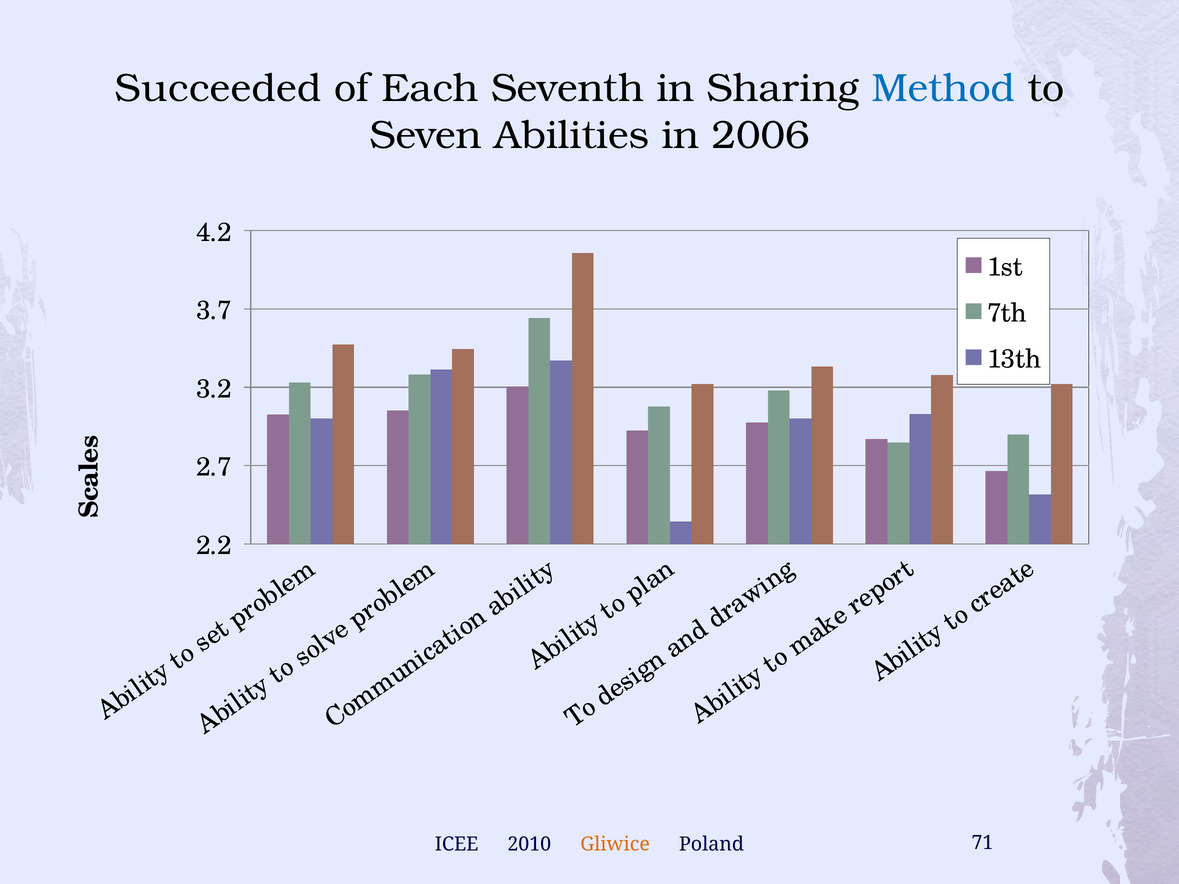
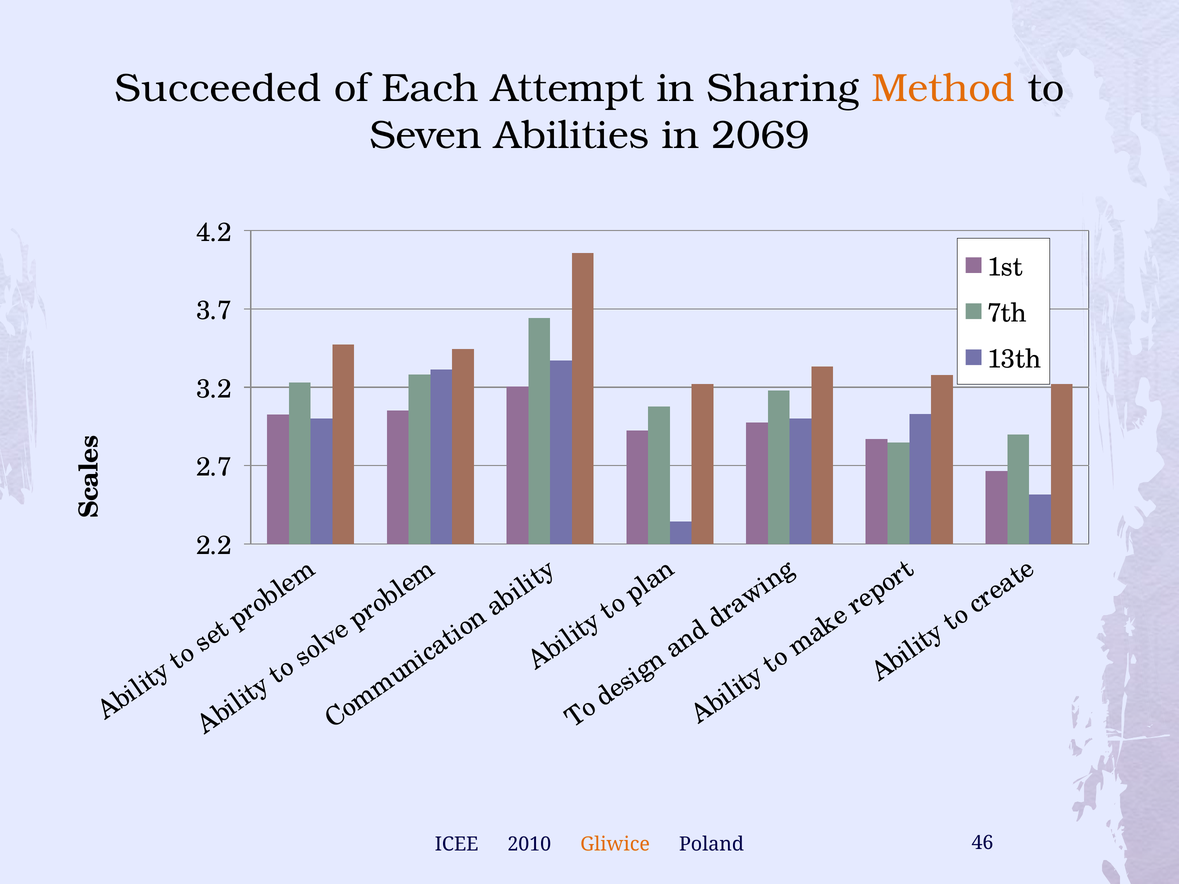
Seventh: Seventh -> Attempt (568, 88)
Method colour: blue -> orange (943, 88)
2006: 2006 -> 2069 (761, 135)
71: 71 -> 46 (982, 843)
